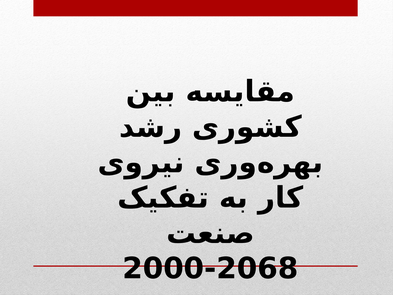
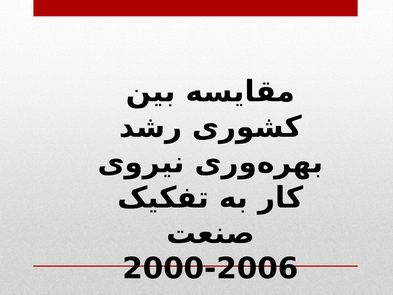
2000-2068: 2000-2068 -> 2000-2006 (210, 269)
